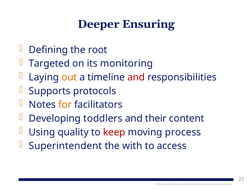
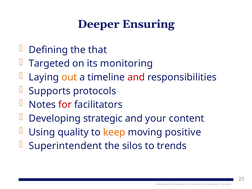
root: root -> that (98, 50)
for colour: orange -> red (65, 105)
toddlers: toddlers -> strategic (103, 118)
their: their -> your (156, 118)
keep colour: red -> orange (114, 132)
process: process -> positive (183, 132)
with: with -> silos (132, 146)
access: access -> trends (172, 146)
